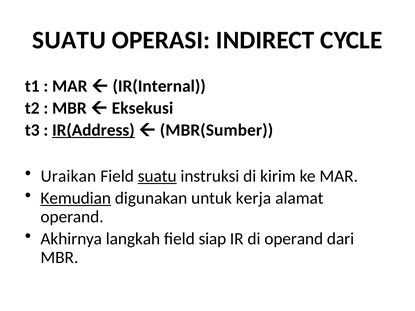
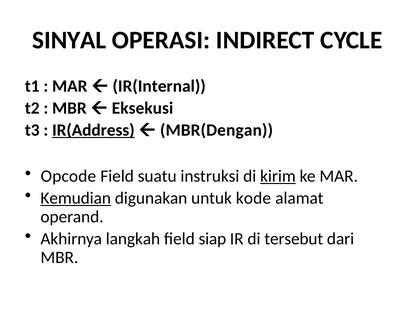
SUATU: SUATU -> SINYAL (69, 40)
MBR(Sumber: MBR(Sumber -> MBR(Dengan (217, 130)
Uraikan: Uraikan -> Opcode (68, 176)
suatu underline: present -> none (157, 176)
kirim underline: none -> present (278, 176)
kerja: kerja -> kode (253, 198)
di operand: operand -> tersebut (294, 239)
